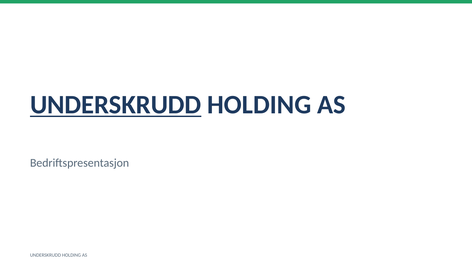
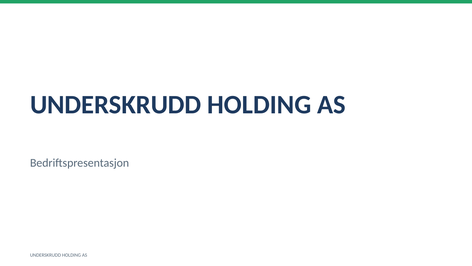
UNDERSKRUDD underline: present -> none (116, 105)
